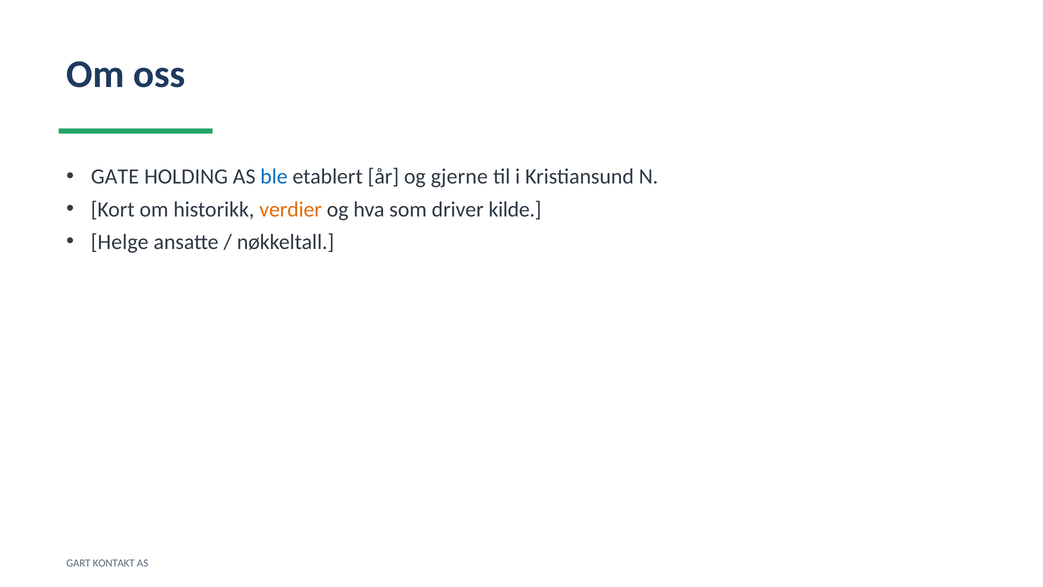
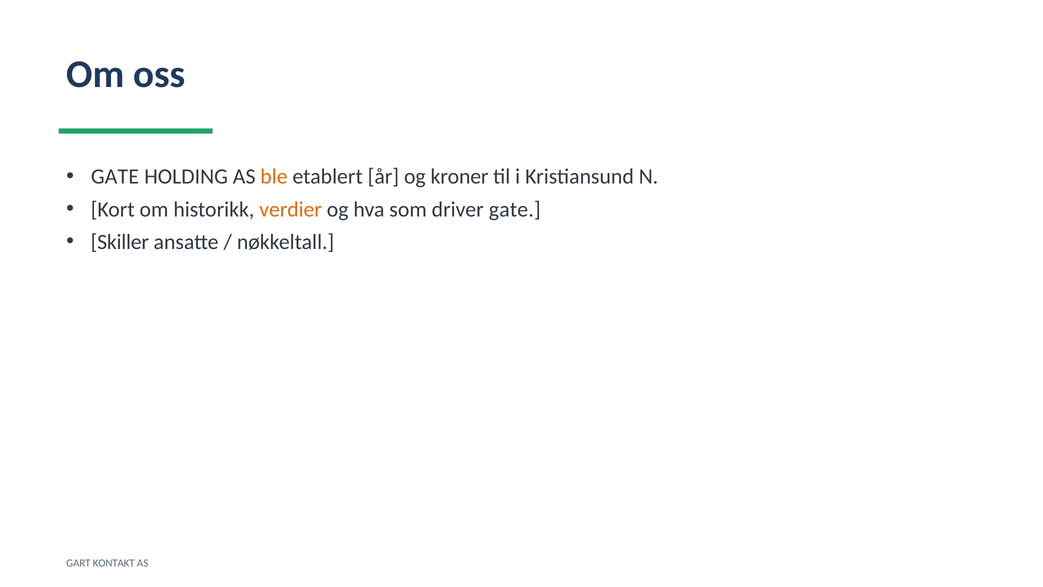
ble colour: blue -> orange (274, 177)
gjerne: gjerne -> kroner (460, 177)
driver kilde: kilde -> gate (515, 209)
Helge: Helge -> Skiller (120, 242)
